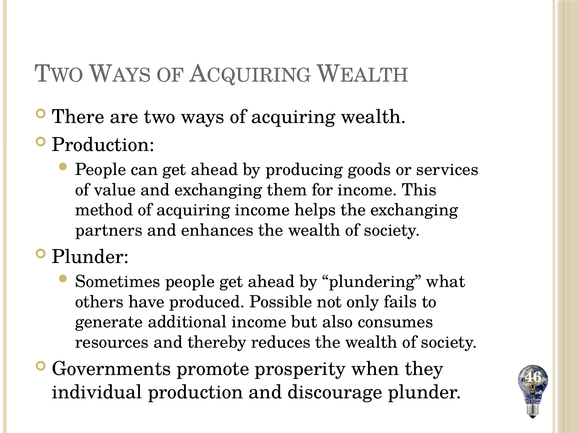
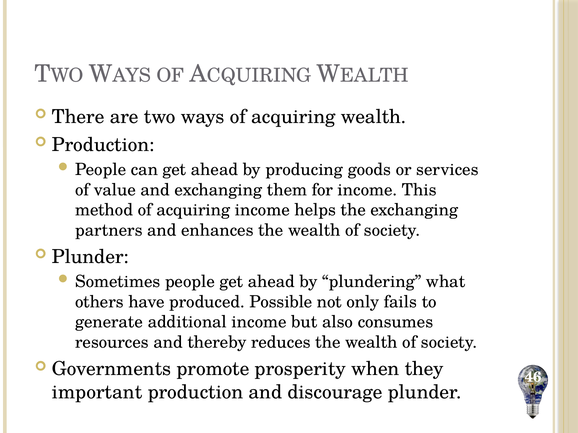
individual: individual -> important (97, 392)
